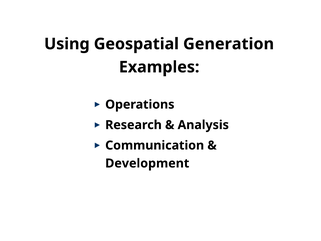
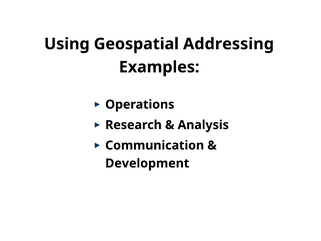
Generation: Generation -> Addressing (229, 44)
